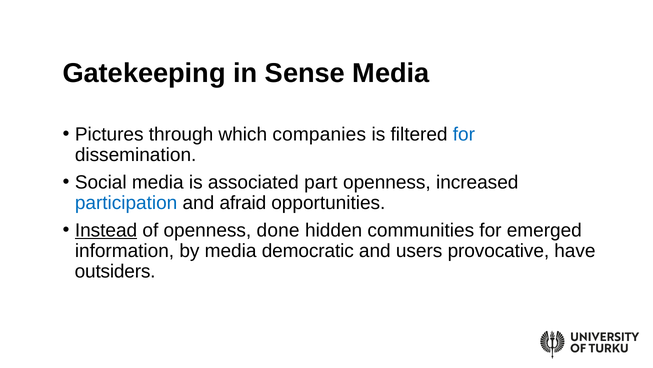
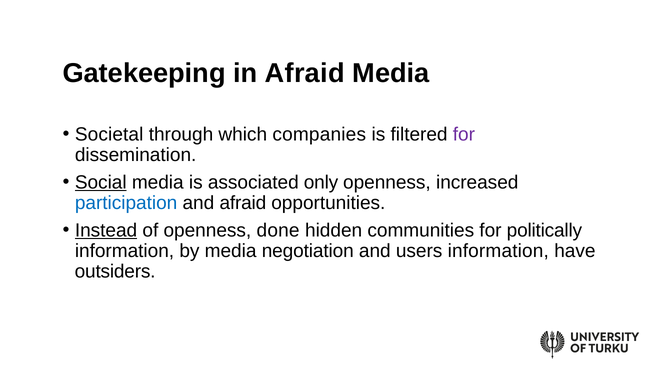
in Sense: Sense -> Afraid (305, 73)
Pictures: Pictures -> Societal (109, 134)
for colour: blue -> purple (464, 134)
Social underline: none -> present (101, 182)
part: part -> only (321, 182)
emerged: emerged -> politically (544, 230)
democratic: democratic -> negotiation (308, 250)
users provocative: provocative -> information (498, 250)
